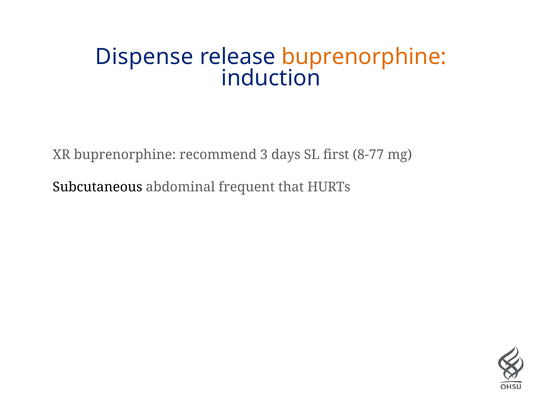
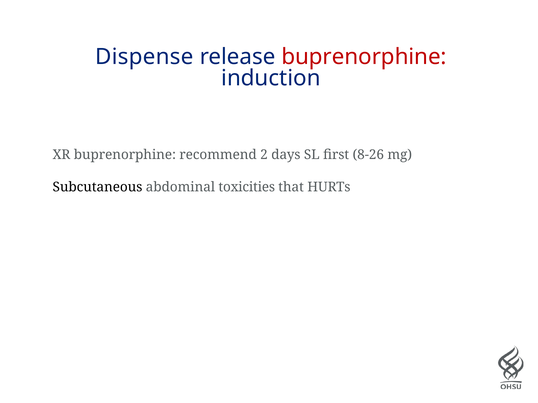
buprenorphine colour: orange -> red (364, 57)
3: 3 -> 2 (264, 155)
8-77: 8-77 -> 8-26 (368, 155)
frequent: frequent -> toxicities (247, 187)
